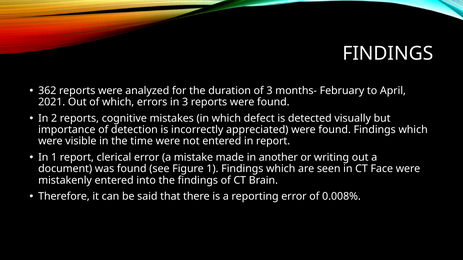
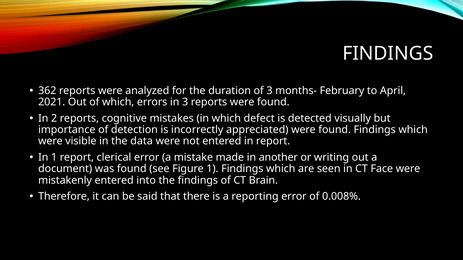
time: time -> data (142, 141)
